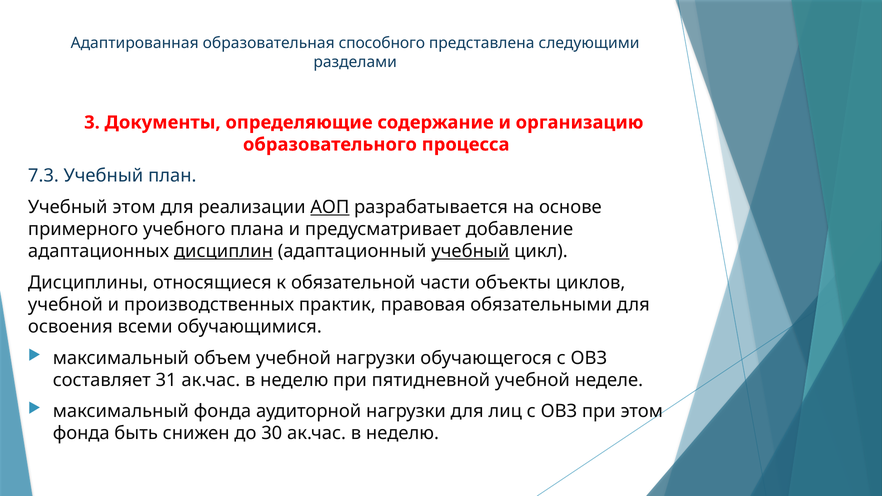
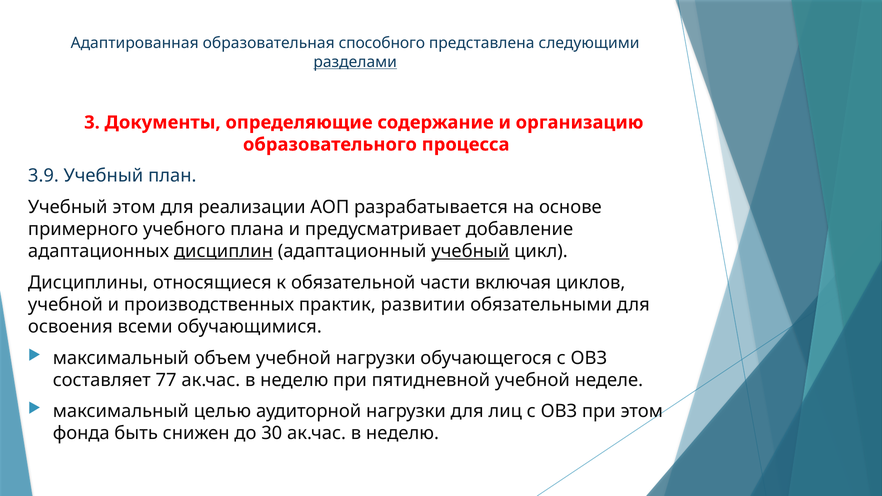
разделами underline: none -> present (355, 62)
7.3: 7.3 -> 3.9 (43, 176)
АОП underline: present -> none (330, 207)
объекты: объекты -> включая (513, 283)
правовая: правовая -> развитии (423, 305)
31: 31 -> 77 (166, 380)
максимальный фонда: фонда -> целью (222, 411)
